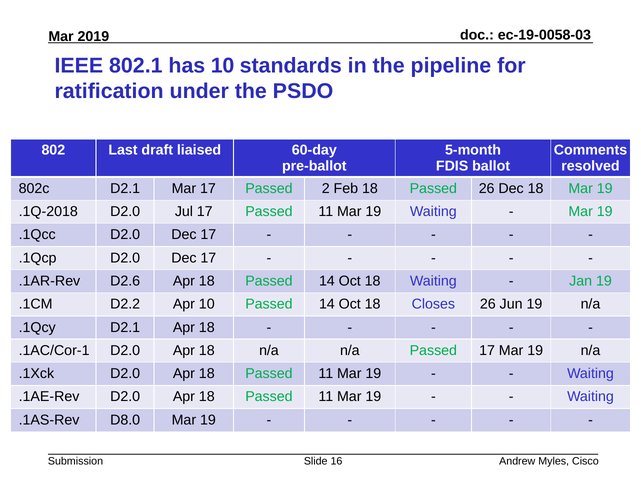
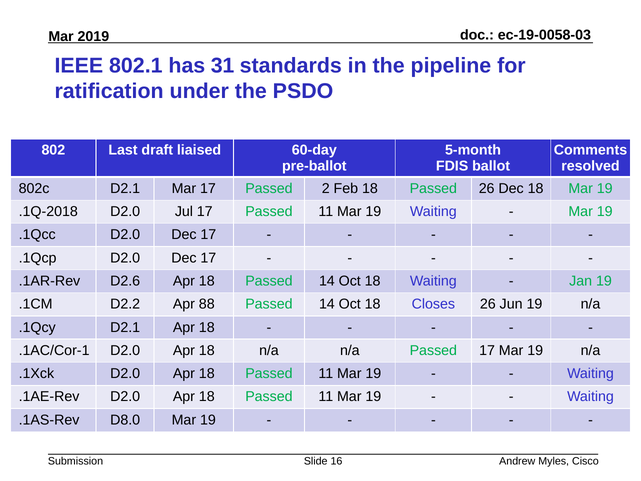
has 10: 10 -> 31 (223, 66)
Apr 10: 10 -> 88 (207, 304)
